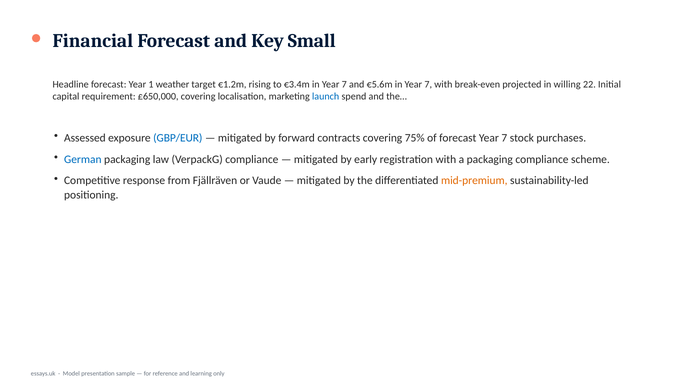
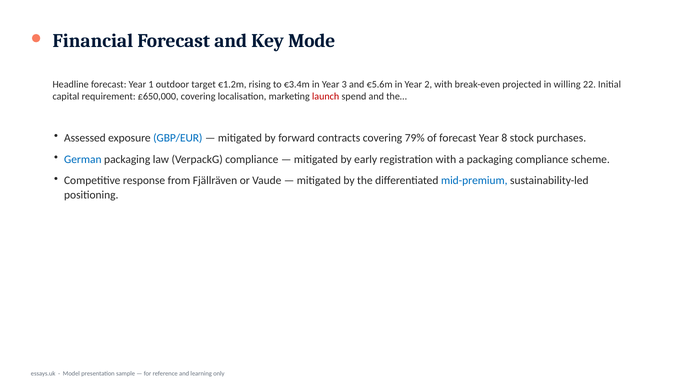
Small: Small -> Mode (312, 41)
weather: weather -> outdoor (172, 84)
€3.4m in Year 7: 7 -> 3 (344, 84)
€5.6m in Year 7: 7 -> 2 (428, 84)
launch colour: blue -> red (326, 97)
75%: 75% -> 79% (415, 138)
forecast Year 7: 7 -> 8 (504, 138)
mid-premium colour: orange -> blue (474, 181)
